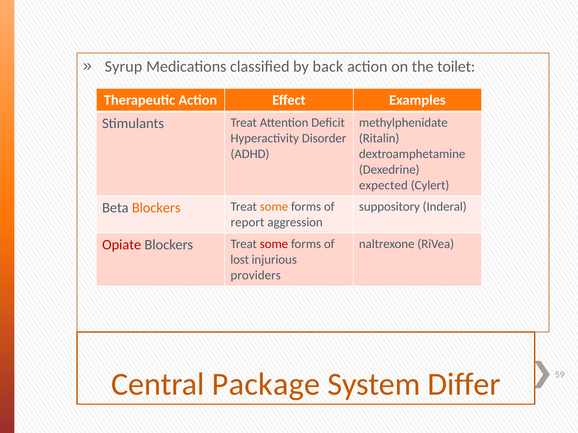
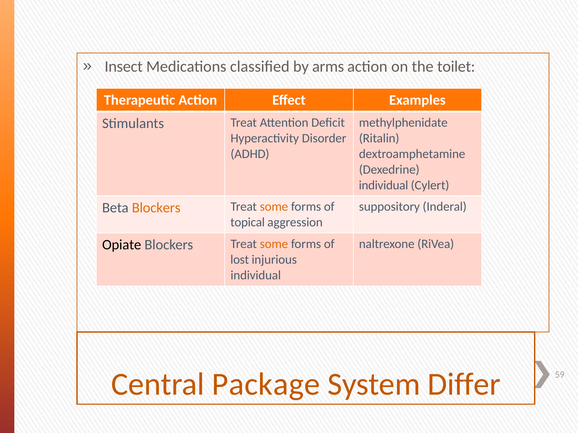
Syrup: Syrup -> Insect (124, 67)
back: back -> arms (328, 67)
expected: expected -> individual (384, 185)
report: report -> topical (248, 223)
Opiate colour: red -> black (122, 245)
some colour: red -> orange (274, 244)
providers: providers -> individual (256, 276)
